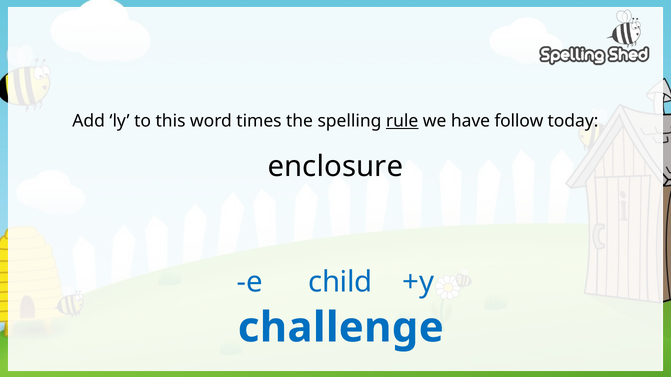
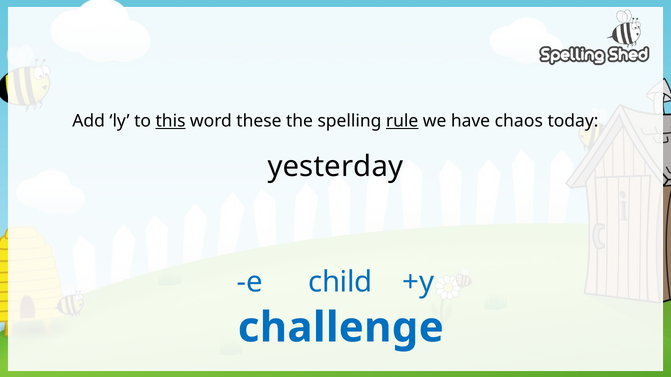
this underline: none -> present (171, 121)
times: times -> these (259, 121)
follow: follow -> chaos (519, 121)
enclosure: enclosure -> yesterday (335, 167)
